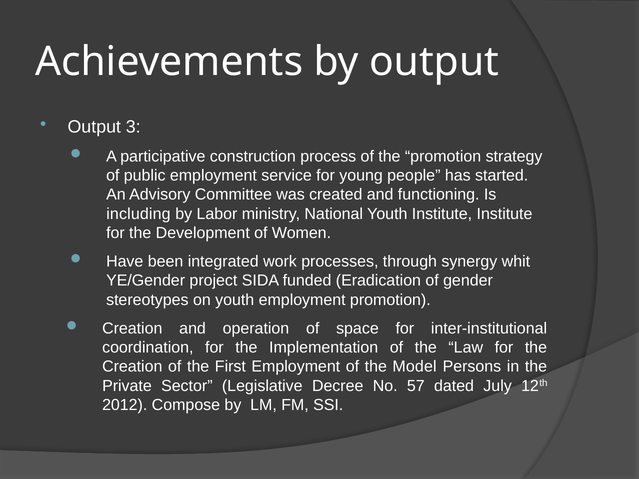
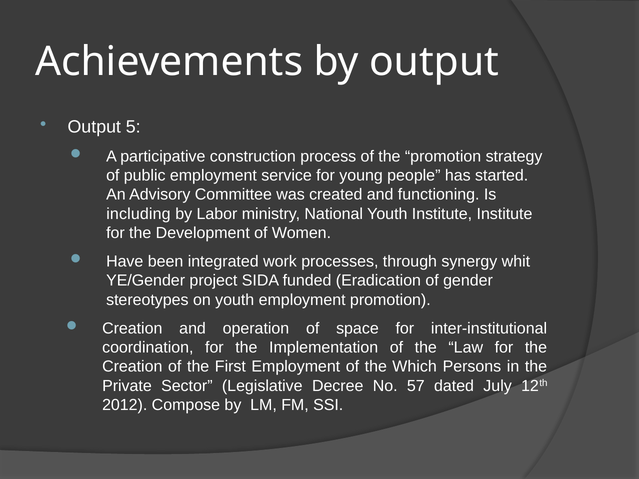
3: 3 -> 5 (133, 127)
Model: Model -> Which (415, 367)
